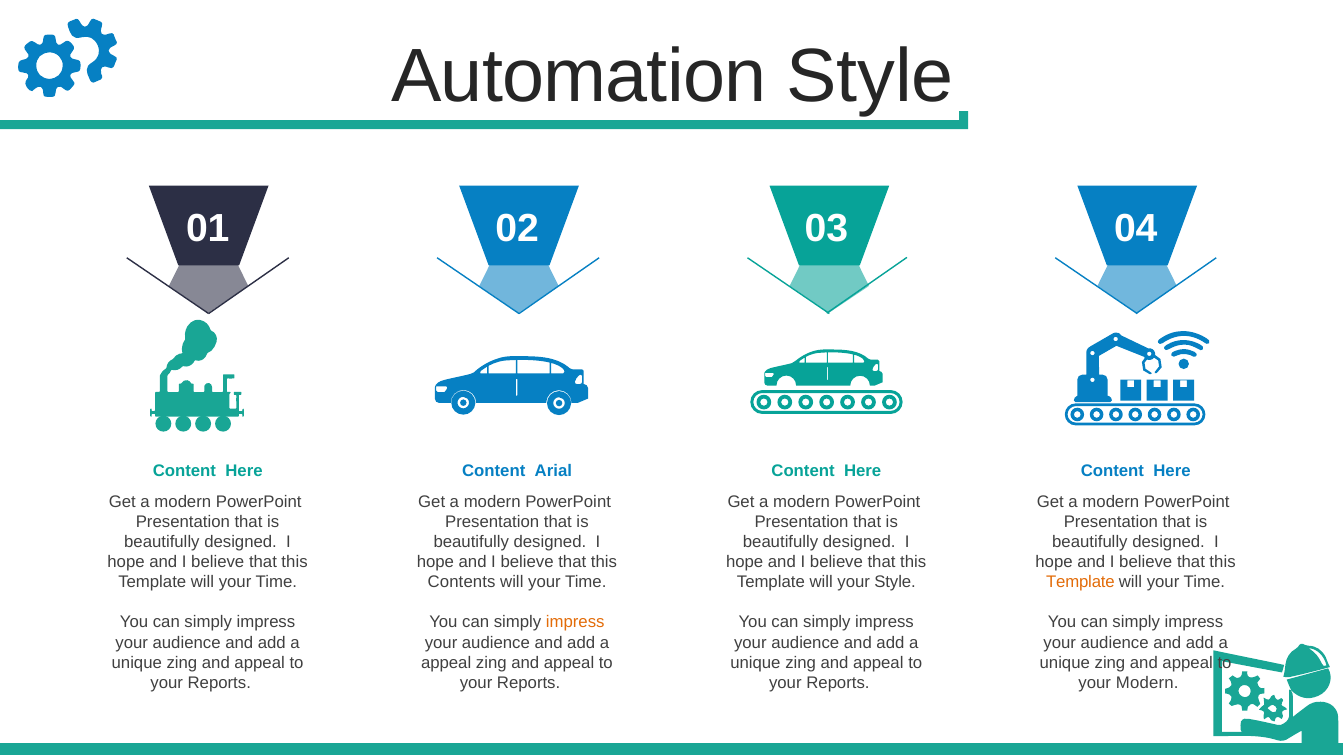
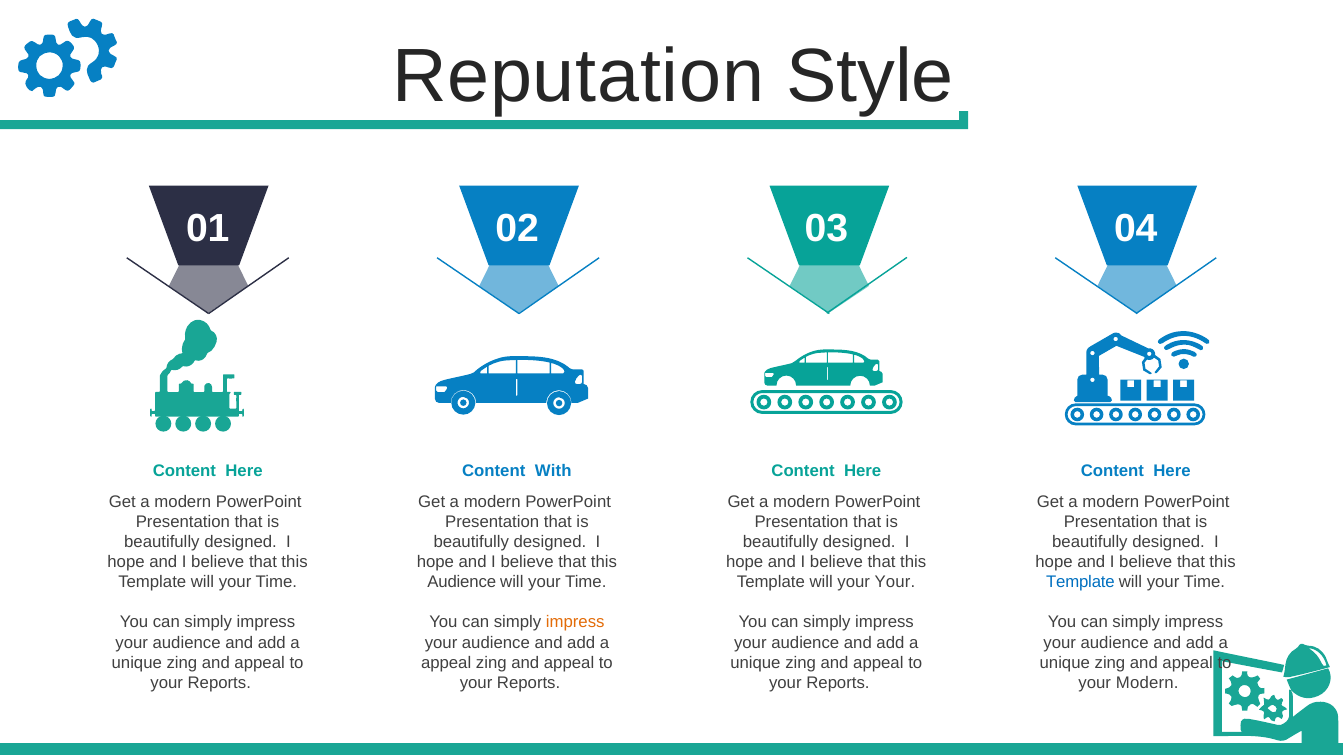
Automation: Automation -> Reputation (578, 77)
Arial: Arial -> With (553, 471)
Contents: Contents -> Audience (462, 582)
your Style: Style -> Your (895, 582)
Template colour: orange -> blue (1080, 582)
